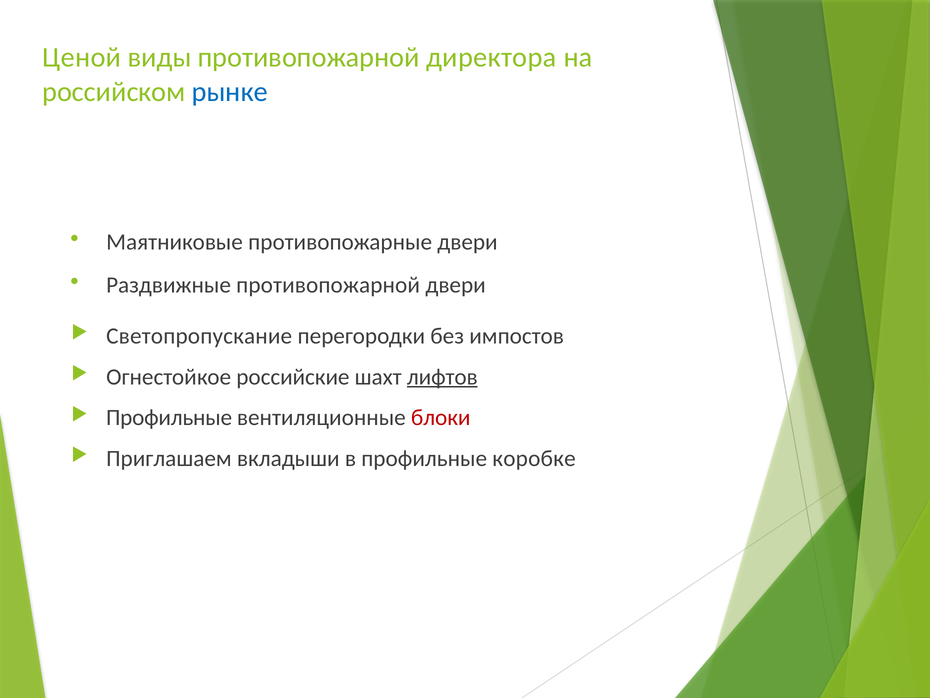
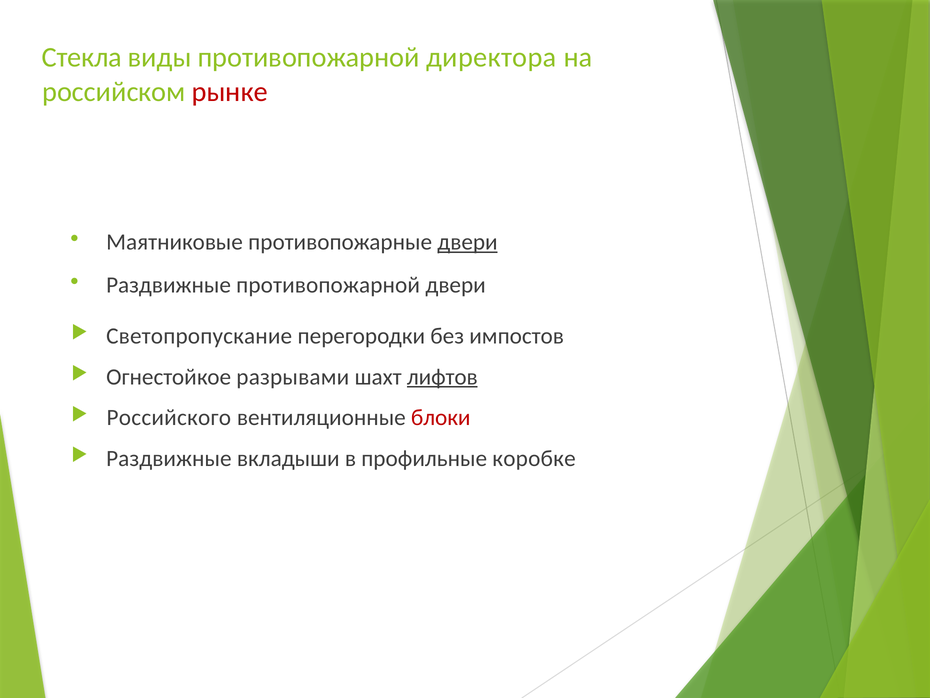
Ценой: Ценой -> Стекла (82, 58)
рынке colour: blue -> red (230, 92)
двери underline: none -> present (467, 242)
российские: российские -> разрывами (293, 377)
Профильные: Профильные -> Российского (169, 417)
Приглашаем: Приглашаем -> Раздвижные (169, 458)
